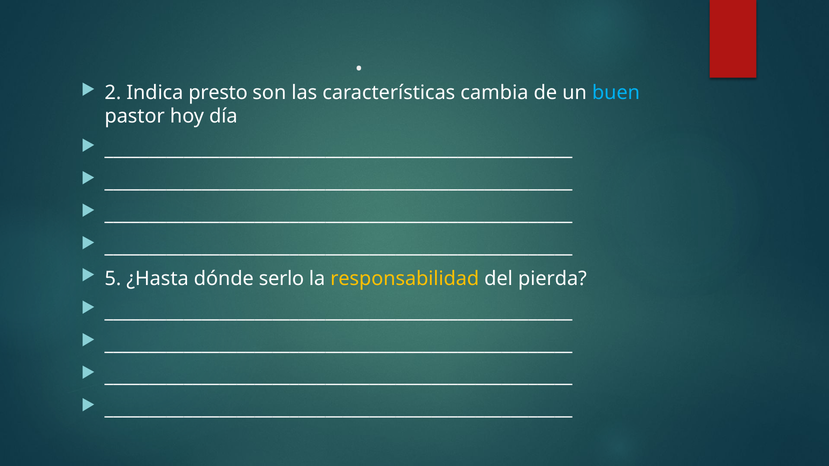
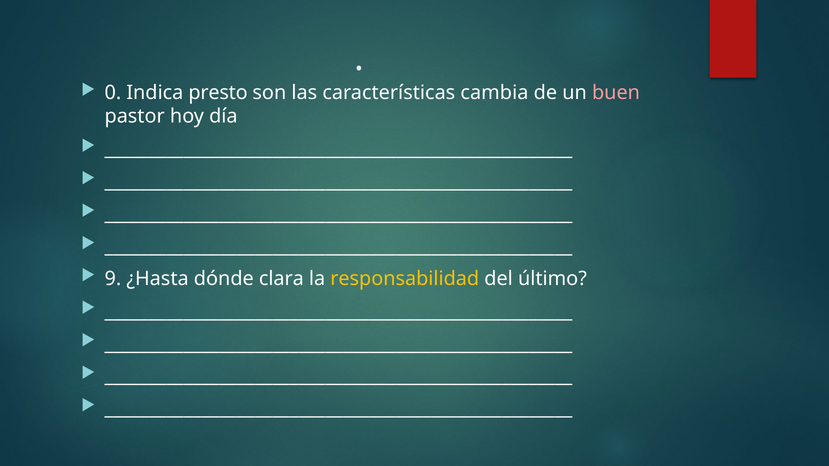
2: 2 -> 0 (113, 93)
buen colour: light blue -> pink (616, 93)
5: 5 -> 9 (113, 279)
serlo: serlo -> clara (281, 279)
pierda: pierda -> último (552, 279)
